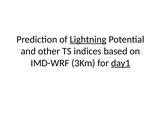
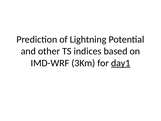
Lightning underline: present -> none (88, 39)
